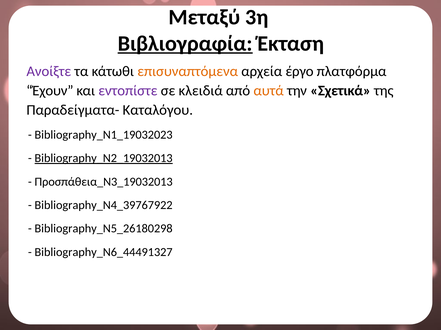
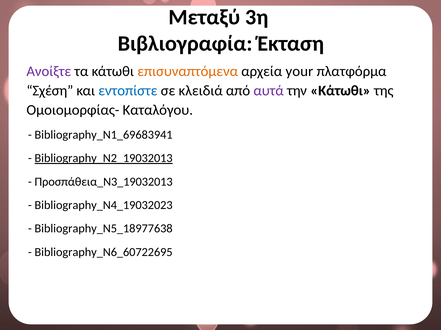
Βιβλιογραφία underline: present -> none (185, 44)
έργο: έργο -> your (299, 72)
Έχουν: Έχουν -> Σχέση (50, 91)
εντοπίστε colour: purple -> blue (128, 91)
αυτά colour: orange -> purple (269, 91)
την Σχετικά: Σχετικά -> Κάτωθι (341, 91)
Παραδείγματα-: Παραδείγματα- -> Ομοιομορφίας- (73, 110)
Bibliography_N1_19032023: Bibliography_N1_19032023 -> Bibliography_N1_69683941 (104, 135)
Bibliography_N4_39767922: Bibliography_N4_39767922 -> Bibliography_N4_19032023 (104, 206)
Bibliography_N5_26180298: Bibliography_N5_26180298 -> Bibliography_N5_18977638 (104, 229)
Bibliography_N6_44491327: Bibliography_N6_44491327 -> Bibliography_N6_60722695 (104, 253)
